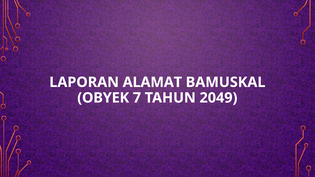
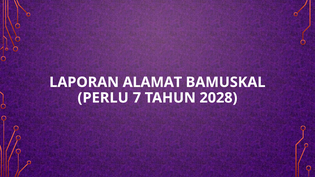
OBYEK: OBYEK -> PERLU (103, 98)
2049: 2049 -> 2028 (218, 98)
